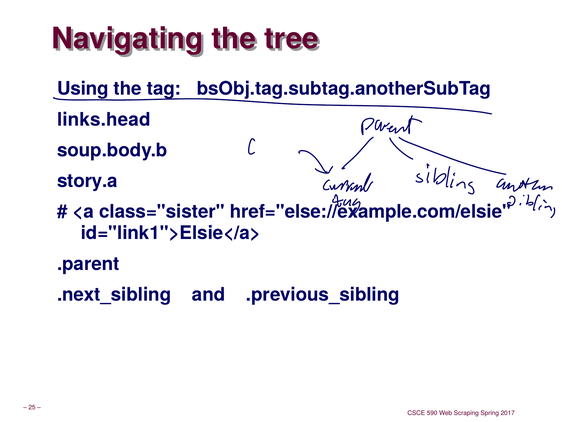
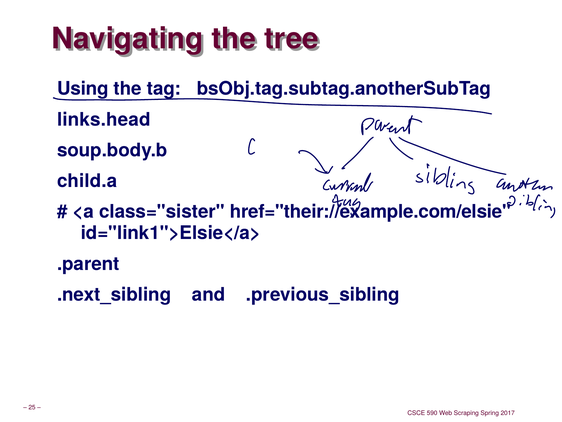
story.a: story.a -> child.a (87, 181)
href="else://example.com/elsie: href="else://example.com/elsie -> href="their://example.com/elsie (370, 211)
